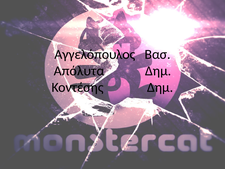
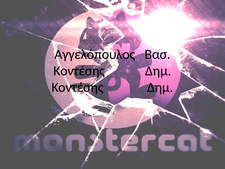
Απόλυτα: Απόλυτα -> Κοντέσης (79, 71)
